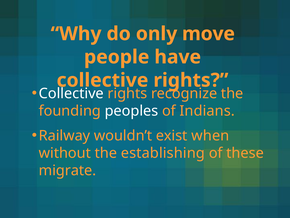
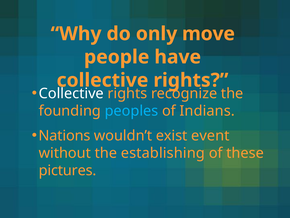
peoples colour: white -> light blue (131, 111)
Railway: Railway -> Nations (64, 135)
when: when -> event (210, 135)
migrate: migrate -> pictures (68, 170)
